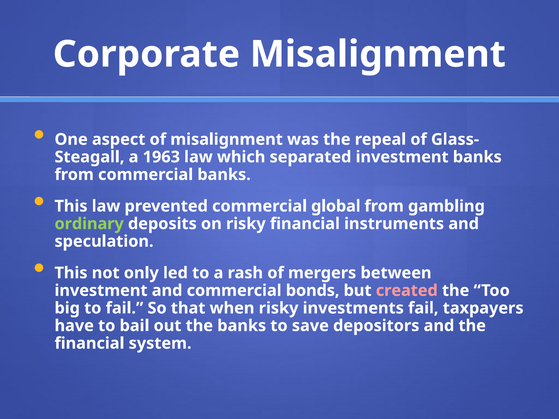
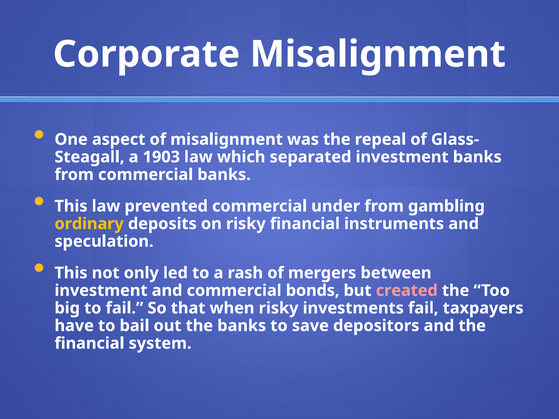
1963: 1963 -> 1903 (161, 157)
global: global -> under (336, 206)
ordinary colour: light green -> yellow (89, 224)
